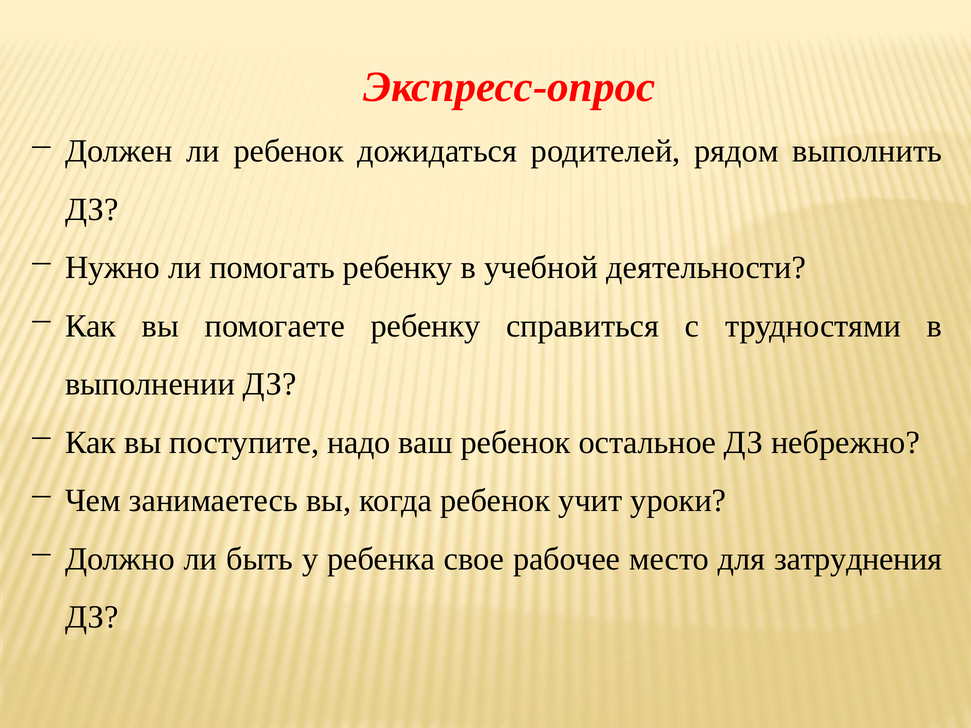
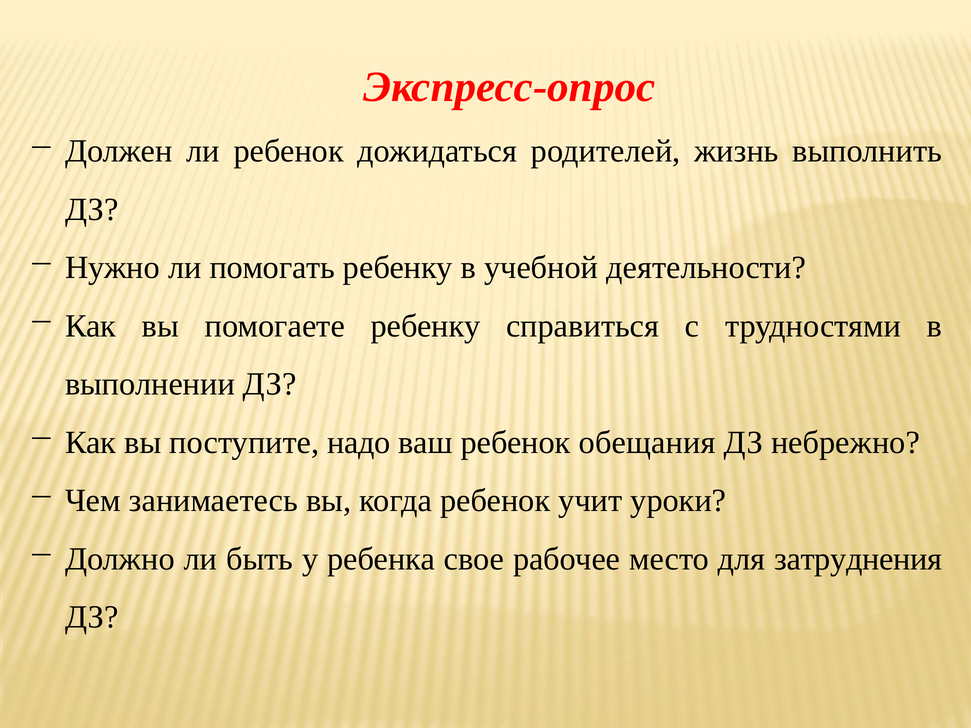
рядом: рядом -> жизнь (736, 151)
остальное: остальное -> обещания (647, 443)
